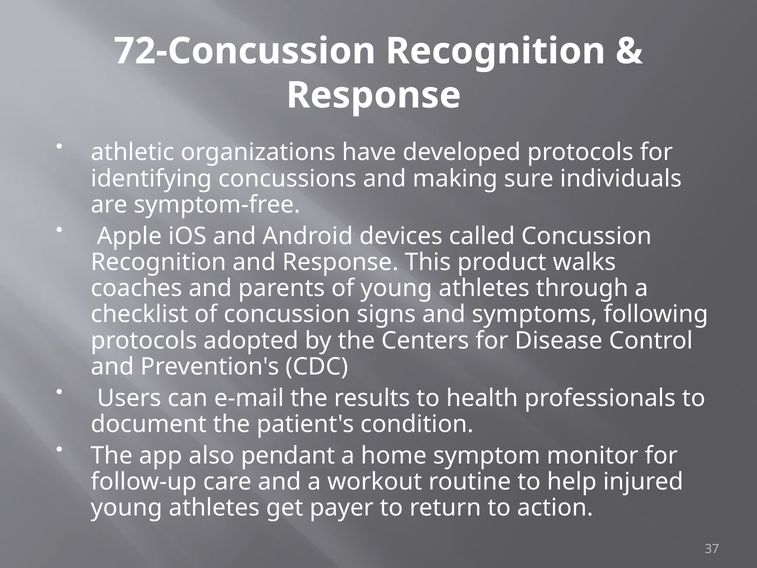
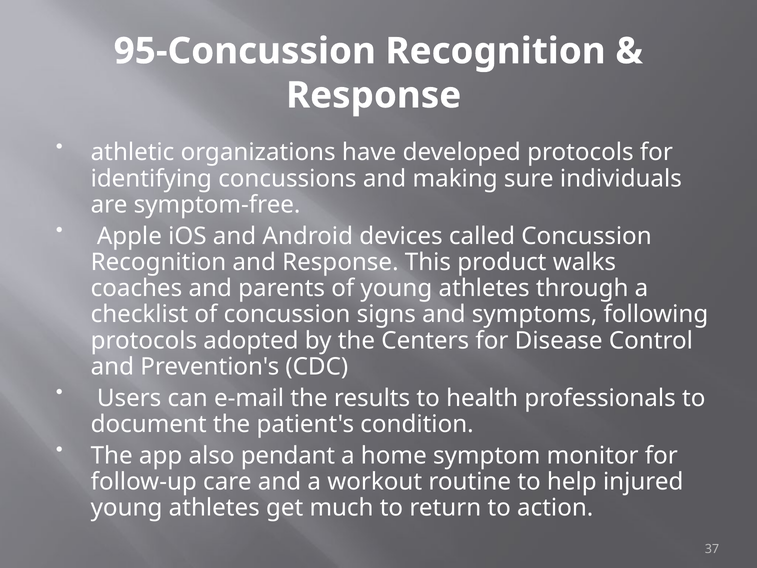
72-Concussion: 72-Concussion -> 95-Concussion (245, 51)
payer: payer -> much (342, 508)
